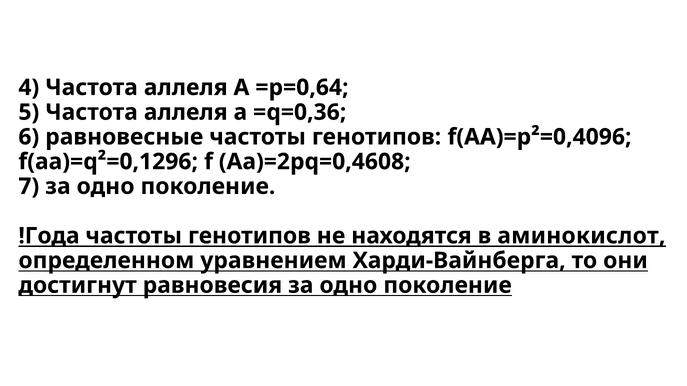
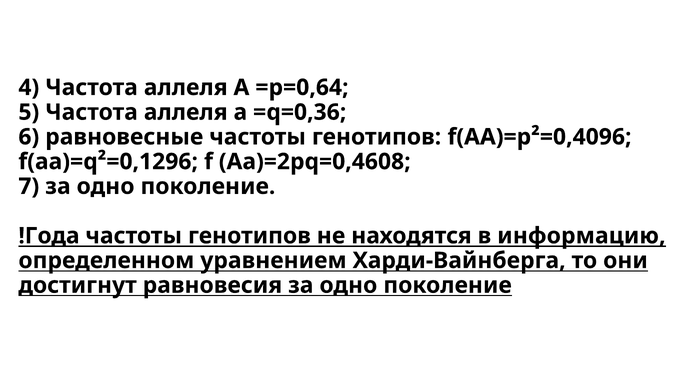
аминокислот: аминокислот -> информацию (581, 236)
